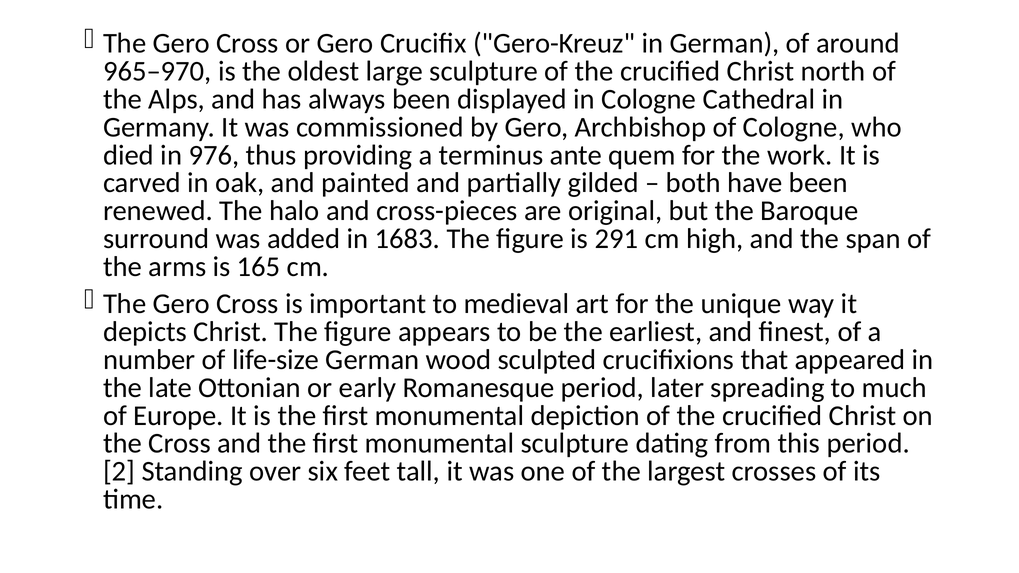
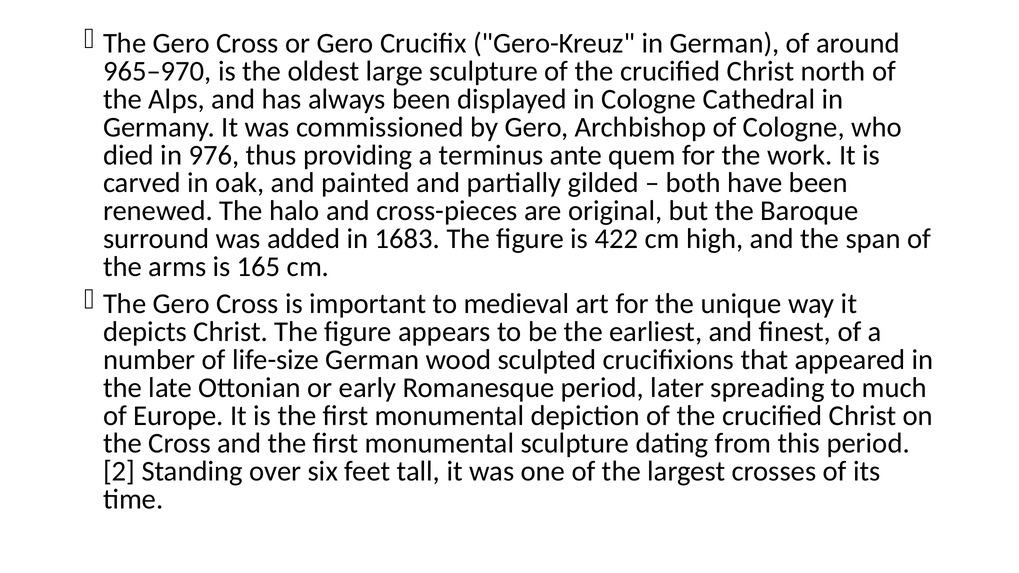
291: 291 -> 422 (616, 239)
